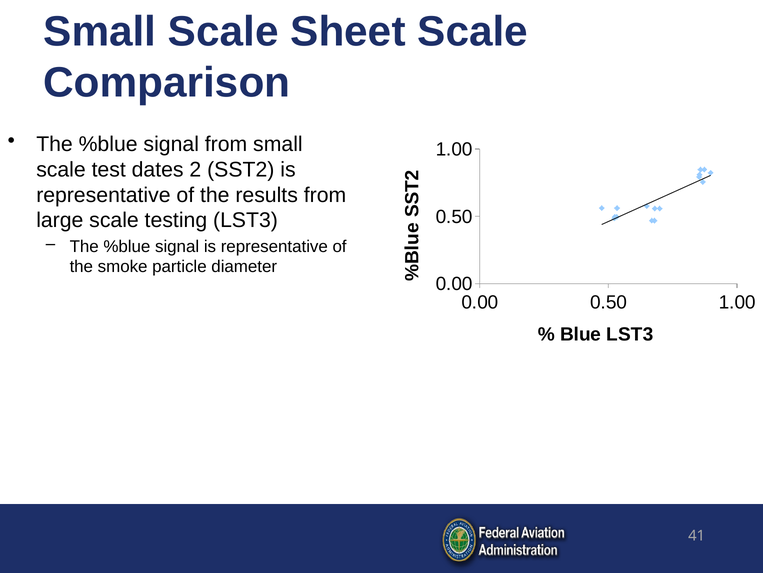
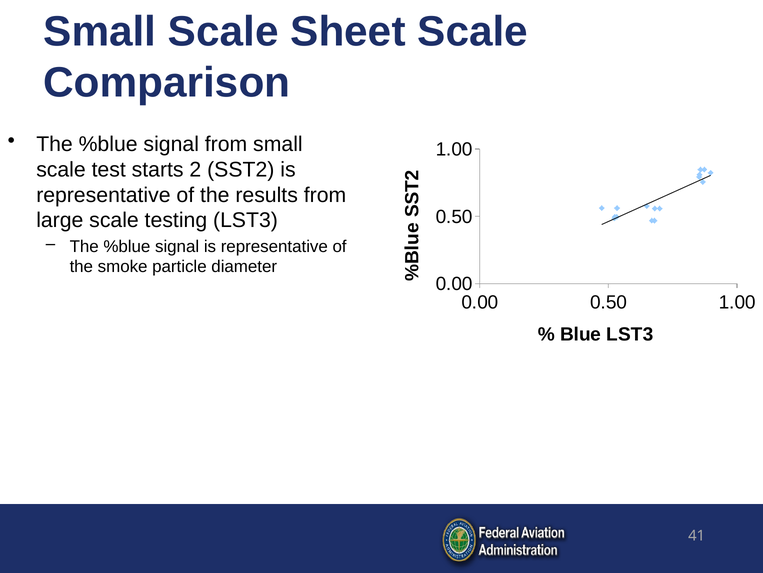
dates: dates -> starts (158, 169)
